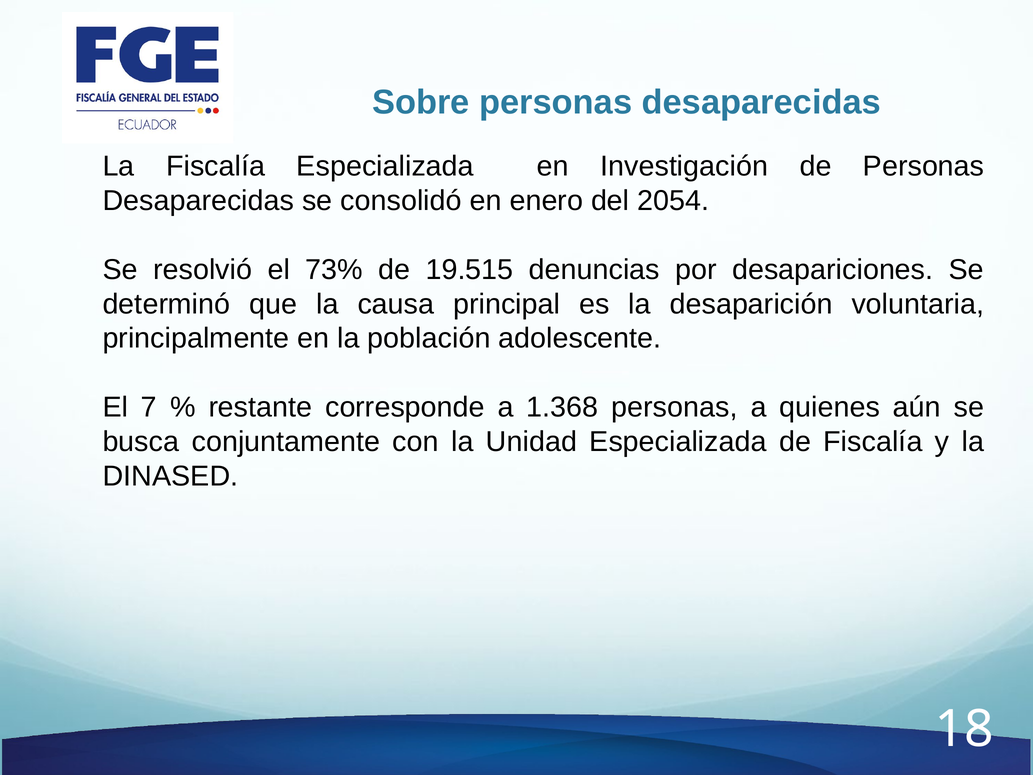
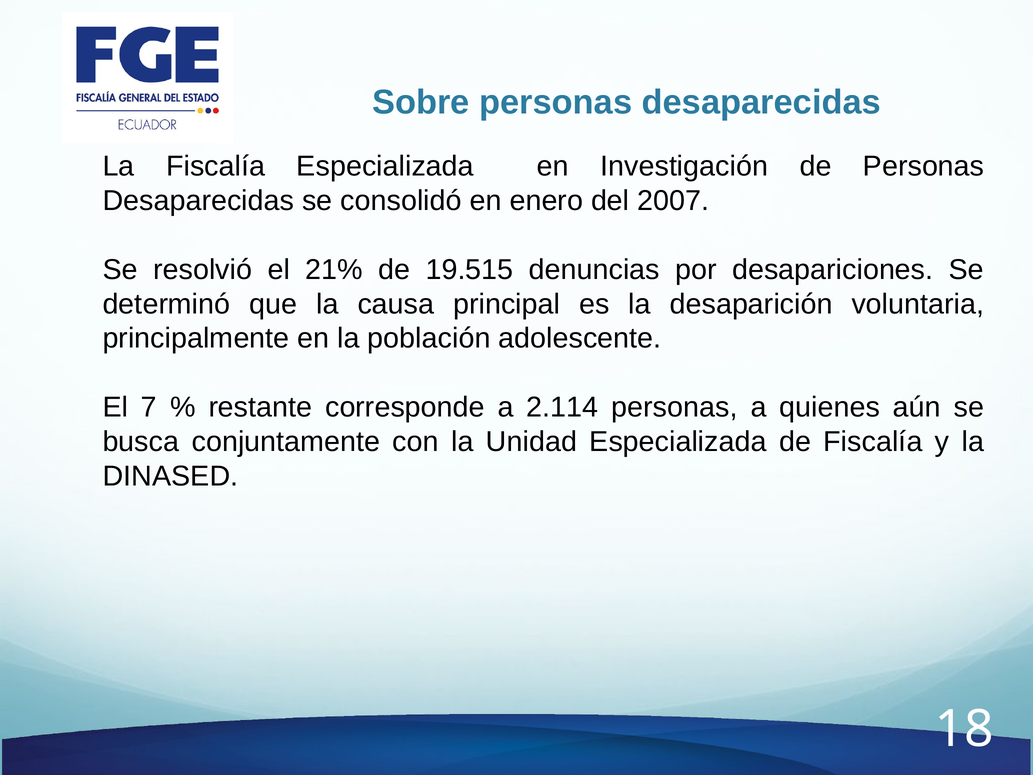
2054: 2054 -> 2007 (673, 201)
73%: 73% -> 21% (334, 270)
1.368: 1.368 -> 2.114 (562, 407)
